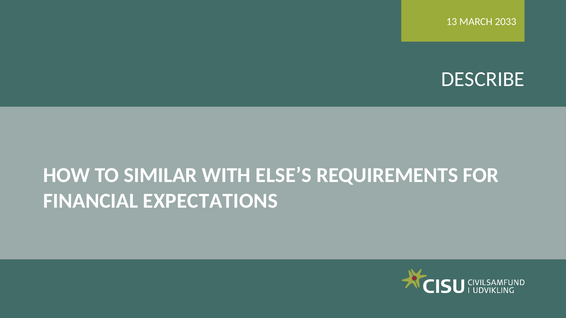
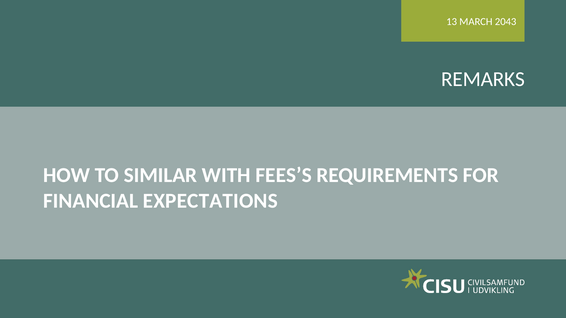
2033: 2033 -> 2043 (506, 22)
DESCRIBE: DESCRIBE -> REMARKS (483, 79)
ELSE’S: ELSE’S -> FEES’S (284, 176)
